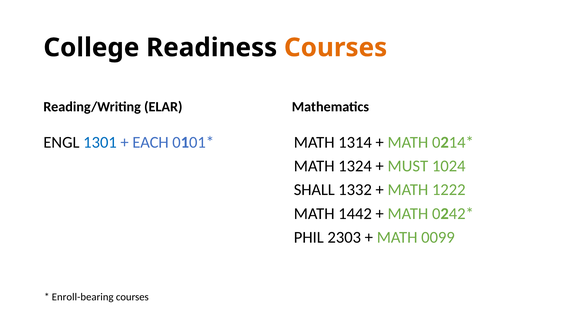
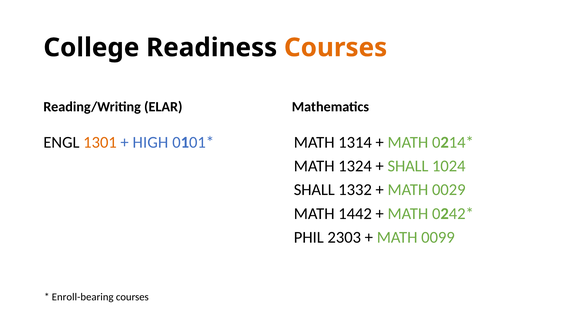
1301 colour: blue -> orange (100, 143)
EACH: EACH -> HIGH (150, 143)
MUST: MUST -> SHALL (408, 166)
1222: 1222 -> 0029 (449, 190)
